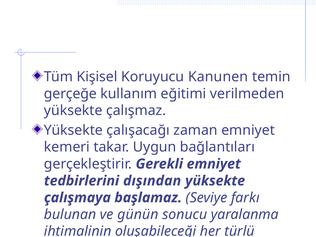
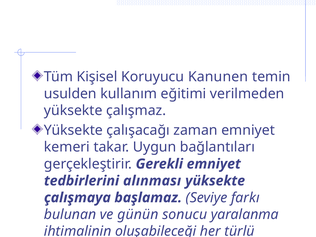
gerçeğe: gerçeğe -> usulden (70, 94)
dışından: dışından -> alınması (152, 181)
